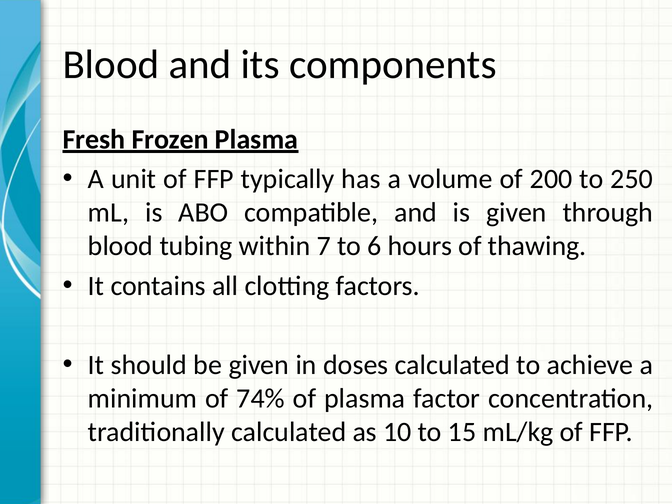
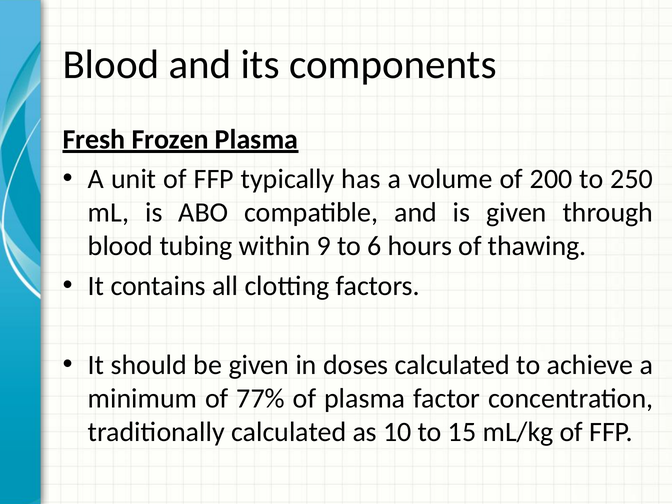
7: 7 -> 9 (324, 246)
74%: 74% -> 77% (261, 399)
